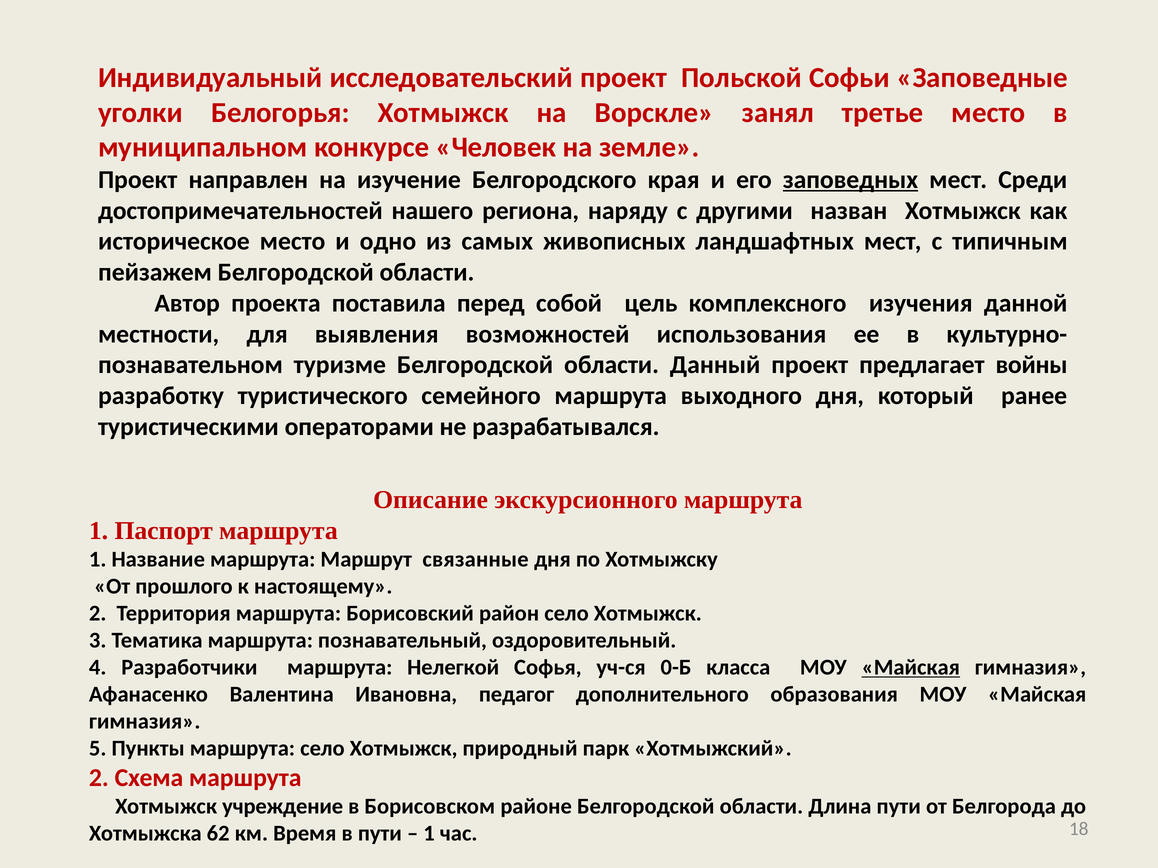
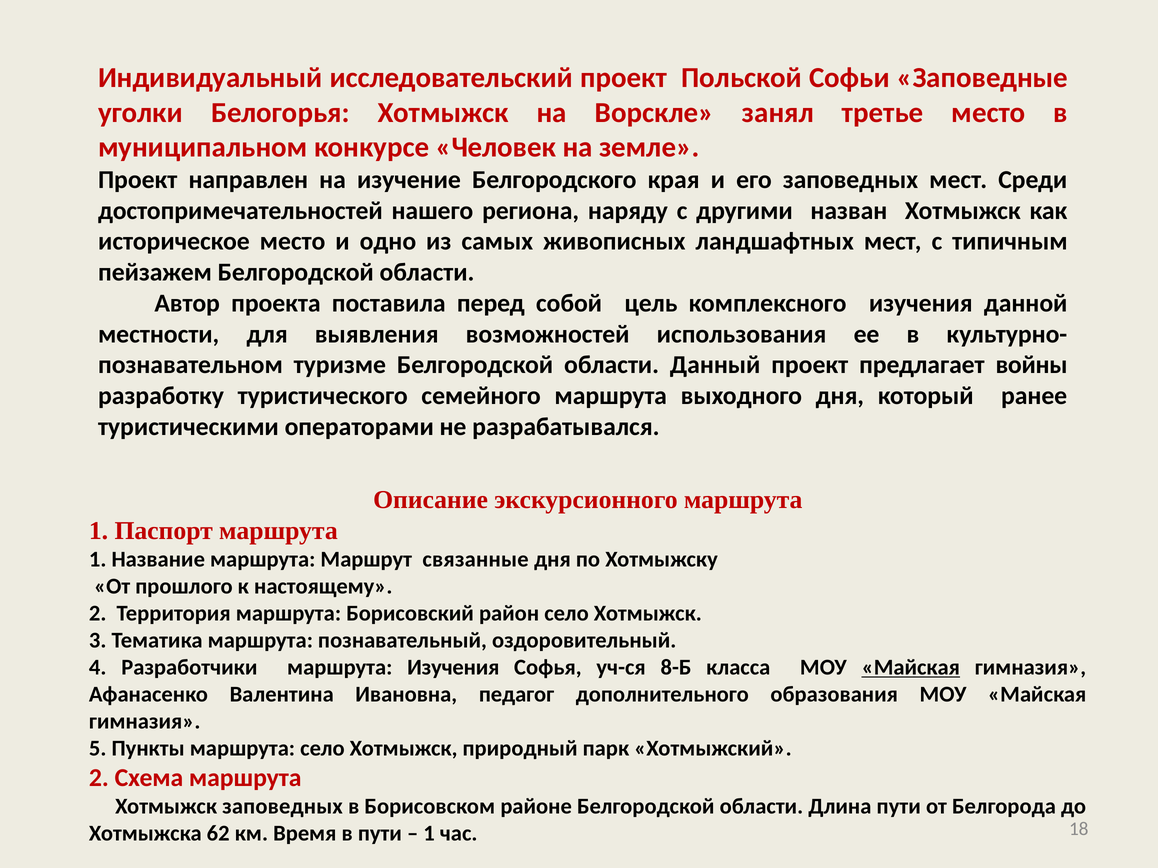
заповедных underline: present -> none (850, 180)
маршрута Нелегкой: Нелегкой -> Изучения (453, 668)
0-Б: 0-Б -> 8-Б (676, 668)
Хотмыжск учреждение: учреждение -> заповедных (282, 807)
